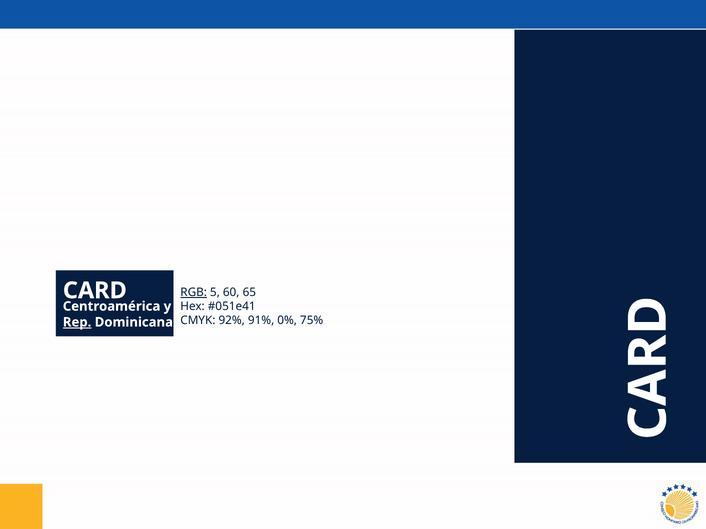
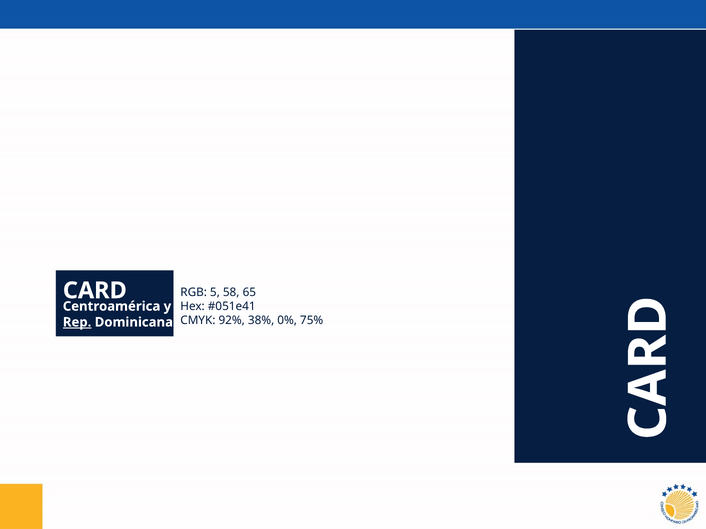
RGB underline: present -> none (194, 293)
60: 60 -> 58 (231, 293)
91%: 91% -> 38% (261, 321)
